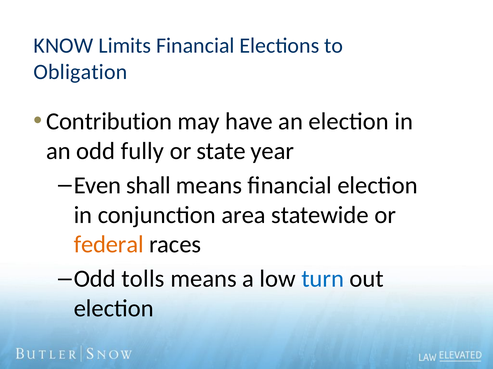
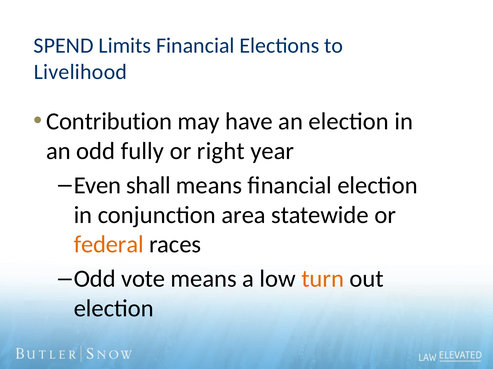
KNOW: KNOW -> SPEND (64, 46)
Obligation: Obligation -> Livelihood (80, 72)
state: state -> right (221, 151)
tolls: tolls -> vote (143, 279)
turn colour: blue -> orange (323, 279)
